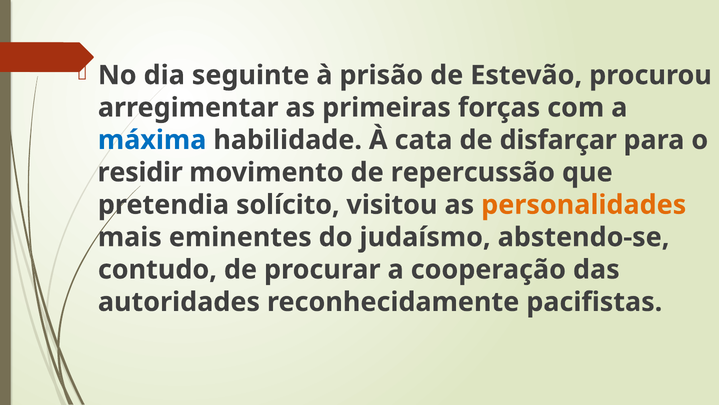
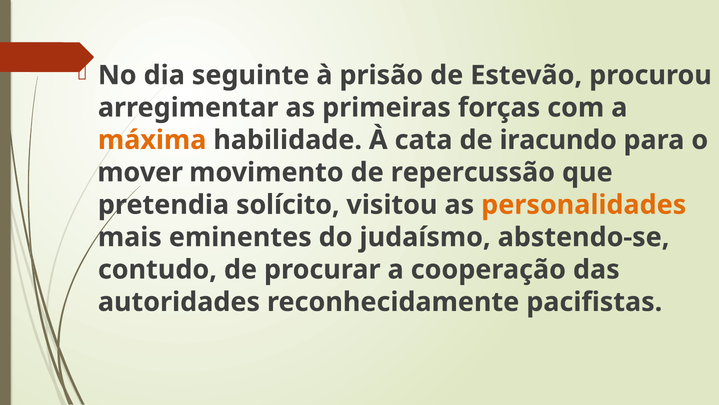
máxima colour: blue -> orange (152, 140)
disfarçar: disfarçar -> iracundo (558, 140)
residir: residir -> mover (140, 172)
